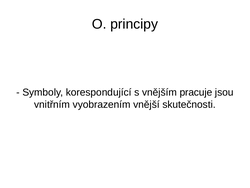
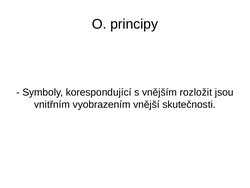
pracuje: pracuje -> rozložit (196, 92)
